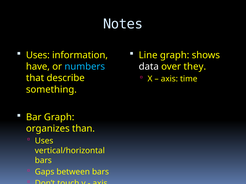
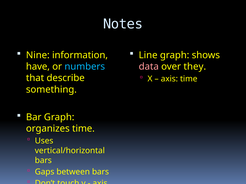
Uses: Uses -> Nine (38, 55)
data colour: white -> pink (149, 67)
organizes than: than -> time (83, 129)
